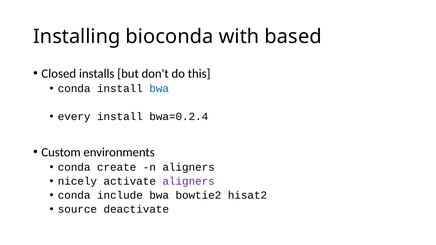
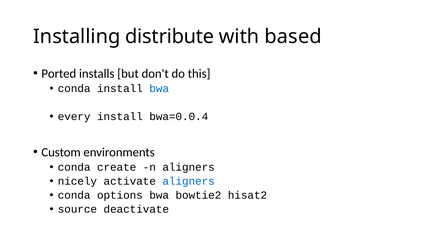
bioconda: bioconda -> distribute (170, 37)
Closed: Closed -> Ported (59, 74)
bwa=0.2.4: bwa=0.2.4 -> bwa=0.0.4 (179, 117)
aligners colour: purple -> blue (189, 181)
include: include -> options (120, 195)
